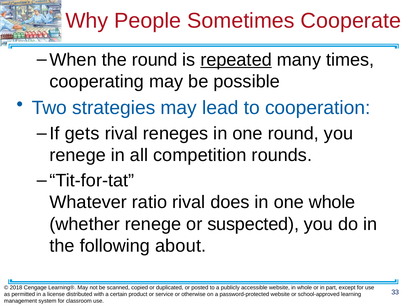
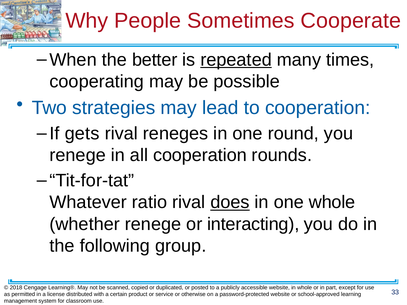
the round: round -> better (155, 60)
all competition: competition -> cooperation (200, 155)
does underline: none -> present (230, 203)
suspected: suspected -> interacting (253, 224)
about: about -> group (181, 246)
